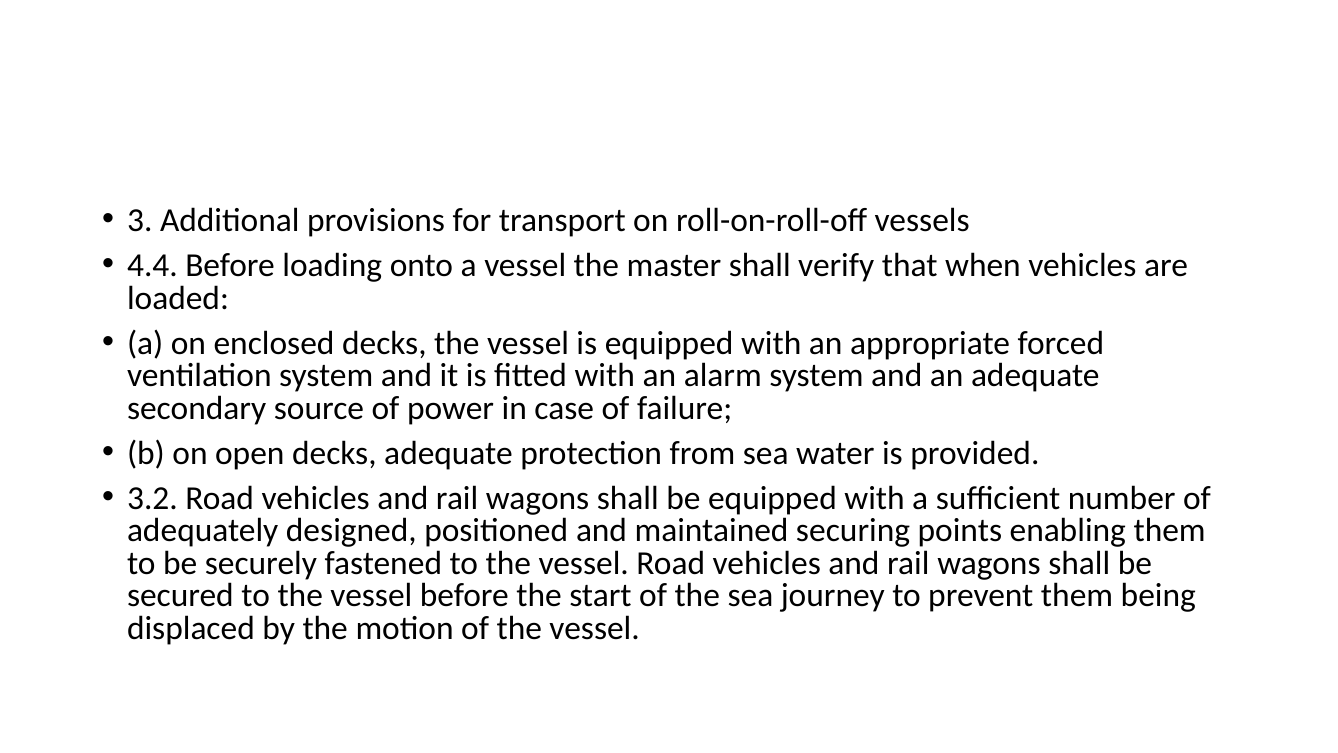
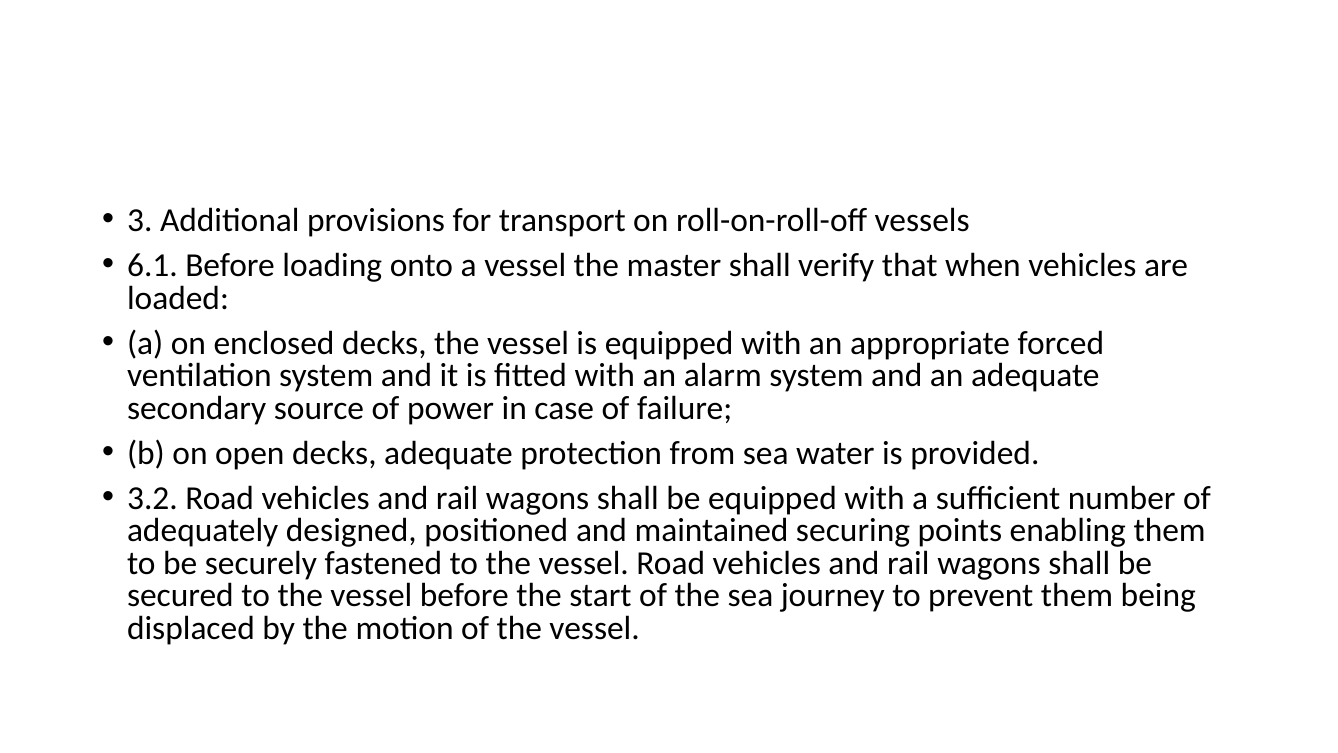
4.4: 4.4 -> 6.1 (152, 265)
